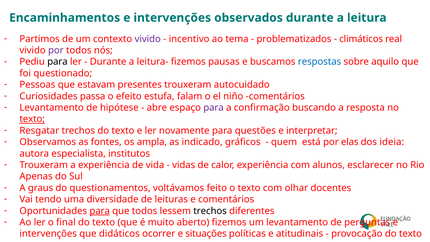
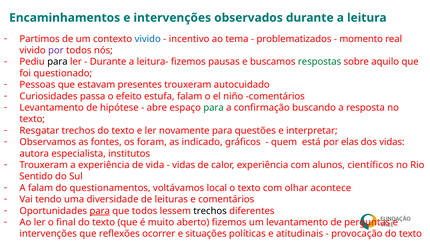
vivido colour: purple -> blue (148, 39)
climáticos: climáticos -> momento (361, 39)
respostas colour: blue -> green (320, 62)
para colour: purple -> green (214, 108)
texto underline: present -> none (32, 119)
ampla: ampla -> foram (152, 142)
dos ideia: ideia -> vidas (392, 142)
esclarecer: esclarecer -> científicos (370, 165)
Apenas: Apenas -> Sentido (36, 176)
A graus: graus -> falam (41, 188)
feito: feito -> local (217, 188)
docentes: docentes -> acontece (331, 188)
didáticos: didáticos -> reflexões (119, 234)
